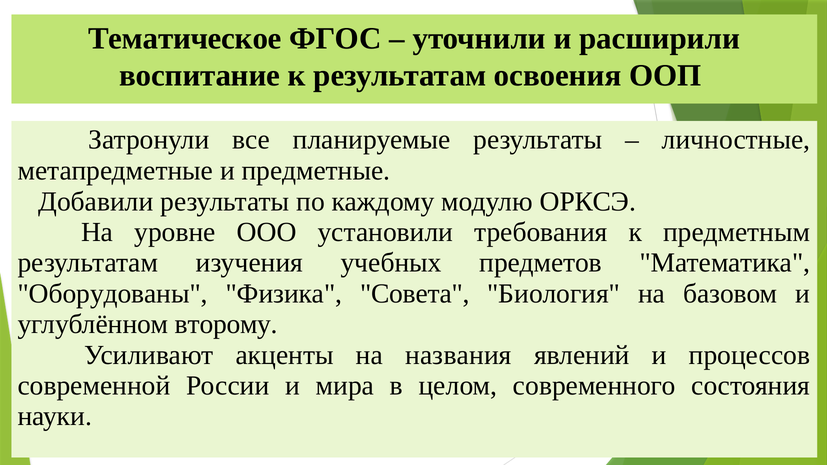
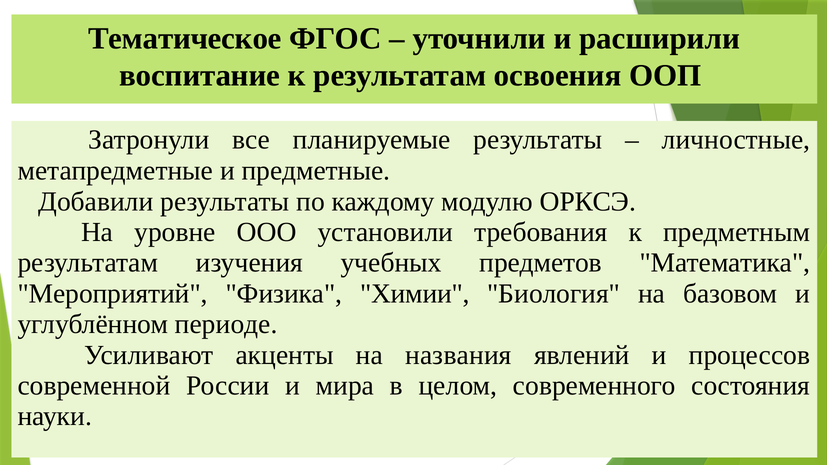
Оборудованы: Оборудованы -> Мероприятий (113, 294)
Совета: Совета -> Химии (415, 294)
второму: второму -> периоде (226, 324)
